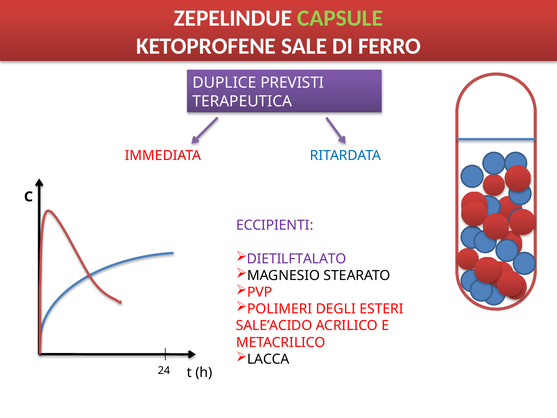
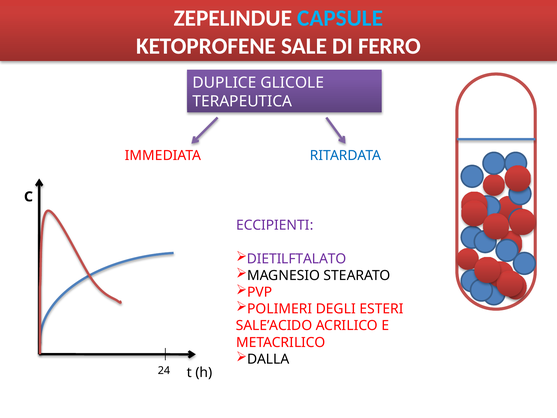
CAPSULE colour: light green -> light blue (340, 18)
PREVISTI: PREVISTI -> GLICOLE (292, 83)
LACCA: LACCA -> DALLA (268, 359)
